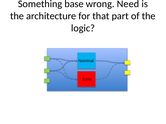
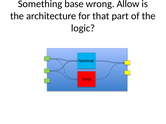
Need: Need -> Allow (128, 4)
